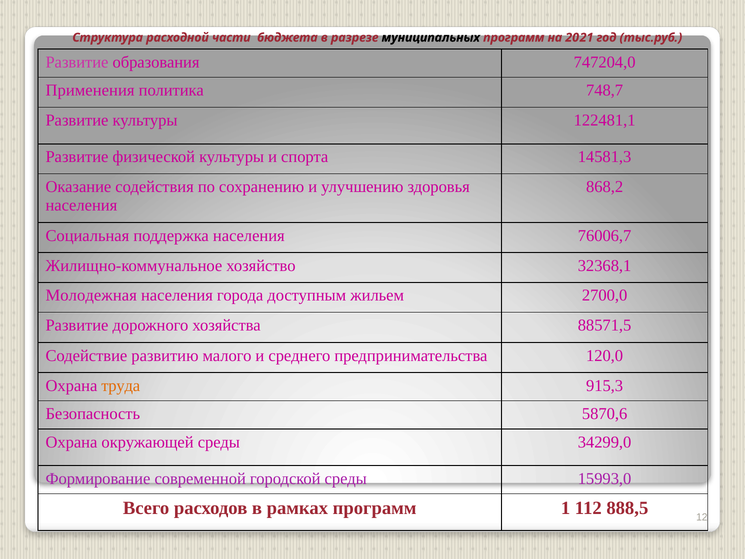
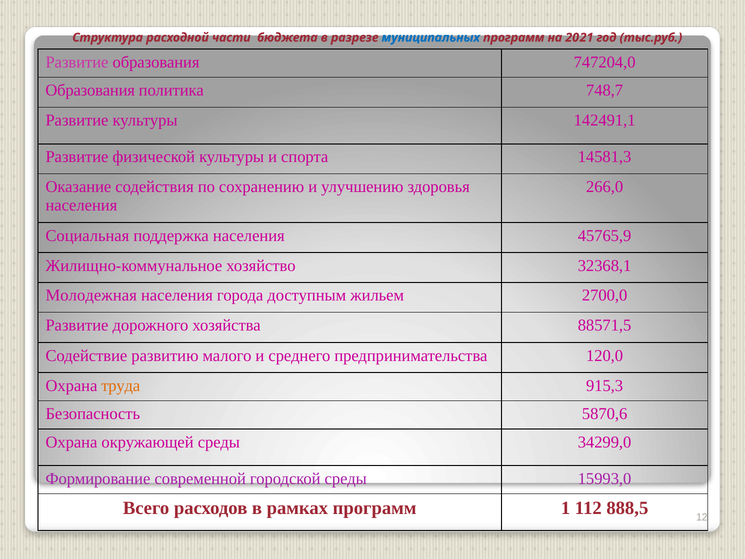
муниципальных colour: black -> blue (431, 38)
Применения: Применения -> Образования (90, 90)
122481,1: 122481,1 -> 142491,1 (605, 120)
868,2: 868,2 -> 266,0 (605, 187)
76006,7: 76006,7 -> 45765,9 (605, 235)
